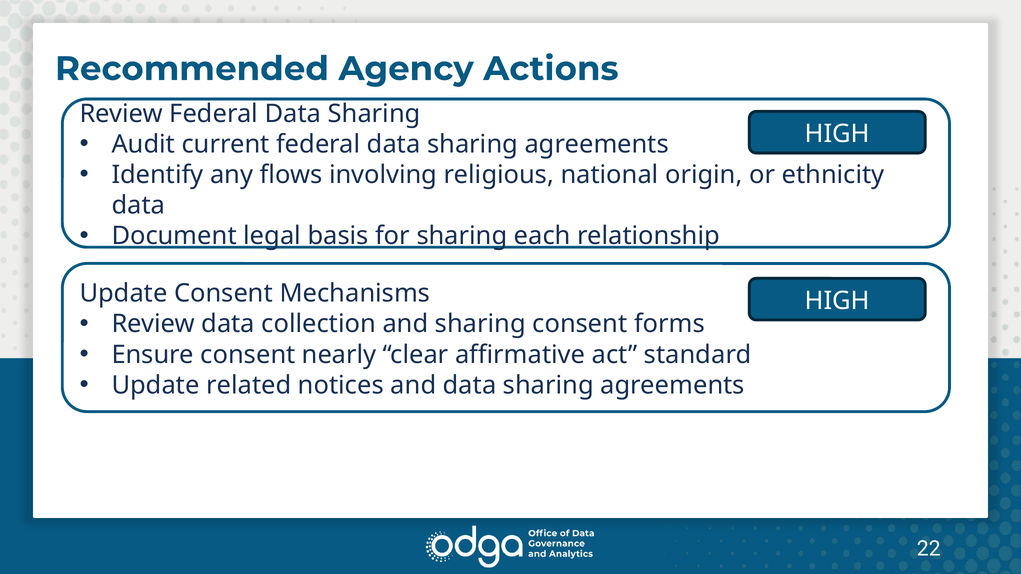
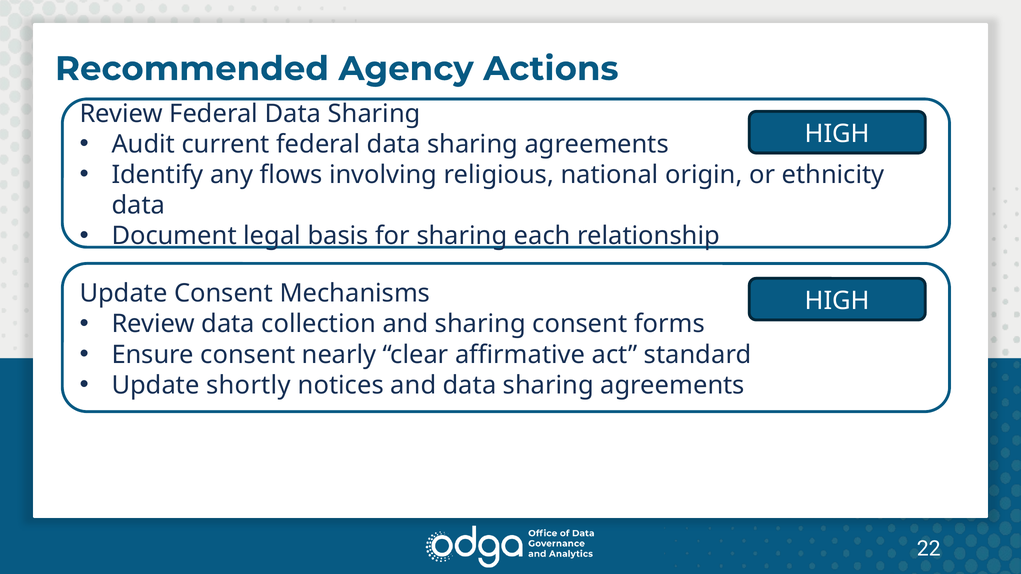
related: related -> shortly (249, 385)
